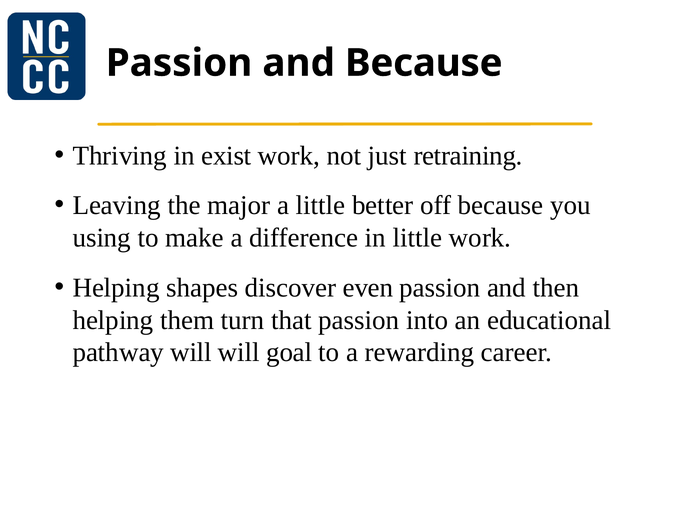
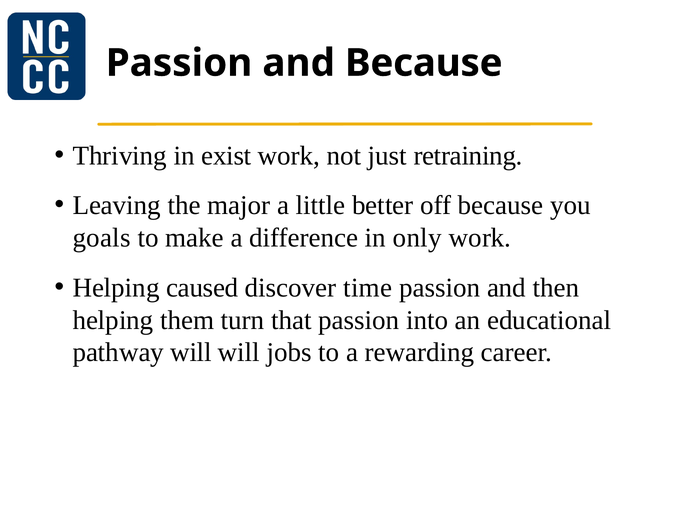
using: using -> goals (102, 238)
in little: little -> only (417, 238)
shapes: shapes -> caused (202, 288)
even: even -> time (368, 288)
goal: goal -> jobs (289, 352)
